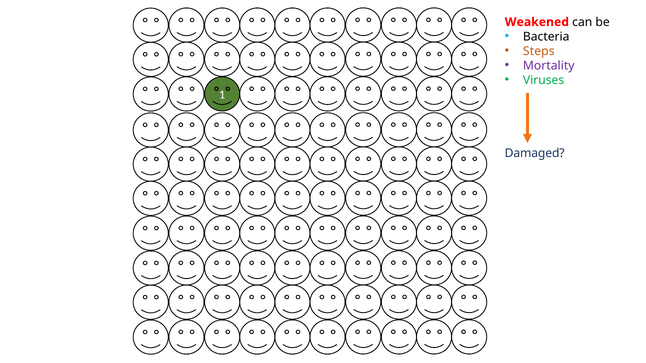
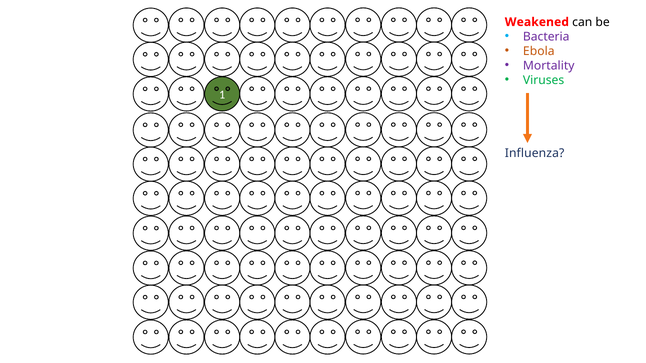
Bacteria colour: black -> purple (546, 37)
Steps: Steps -> Ebola (539, 51)
Damaged: Damaged -> Influenza (535, 154)
